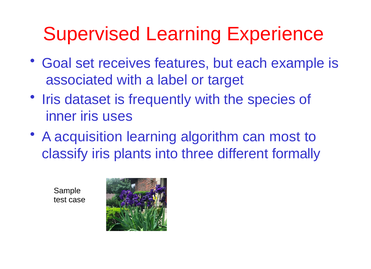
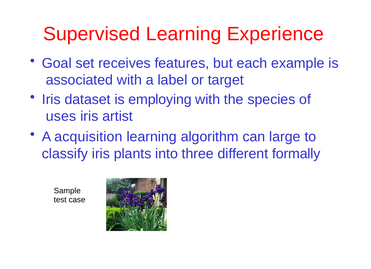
frequently: frequently -> employing (160, 100)
inner: inner -> uses (61, 117)
uses: uses -> artist (118, 117)
most: most -> large (285, 137)
